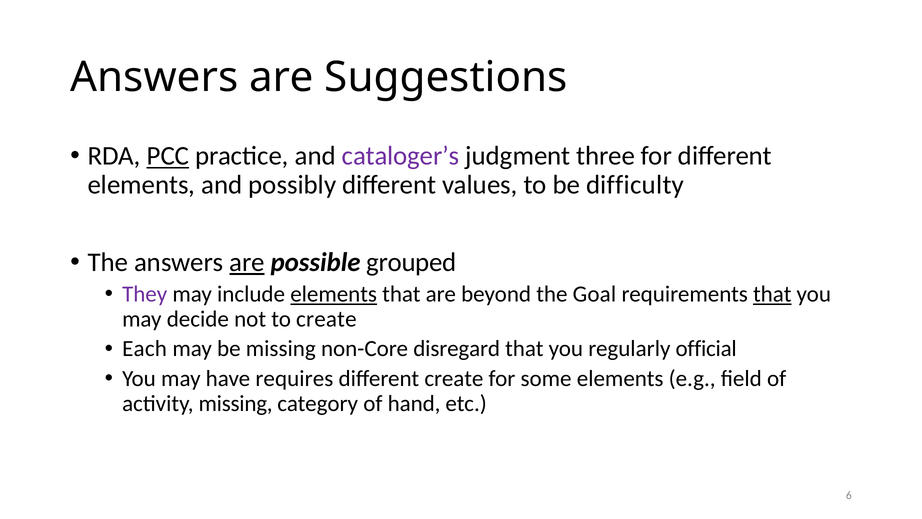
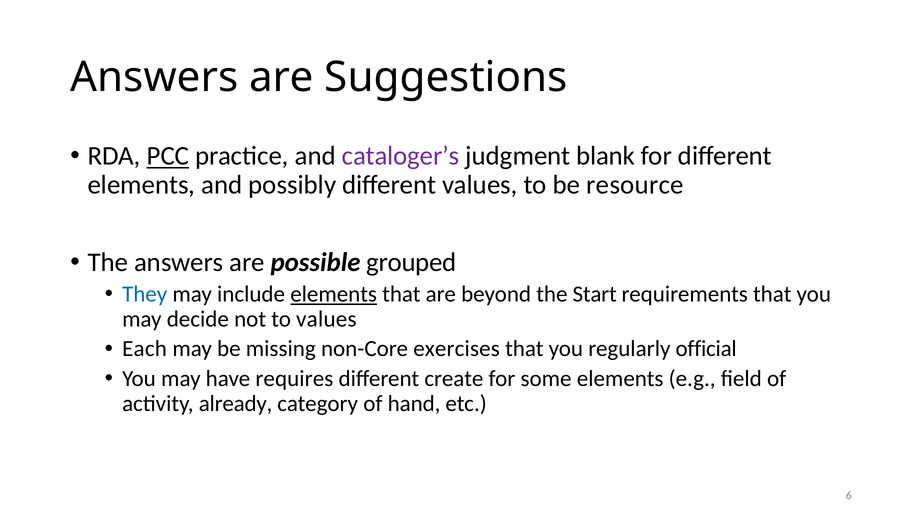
three: three -> blank (606, 156)
difficulty: difficulty -> resource (635, 185)
are underline: present -> none (247, 262)
They colour: purple -> blue (145, 294)
Goal: Goal -> Start (595, 294)
that underline: present -> none (772, 294)
to create: create -> values (326, 319)
disregard: disregard -> exercises (457, 349)
activity missing: missing -> already (236, 403)
